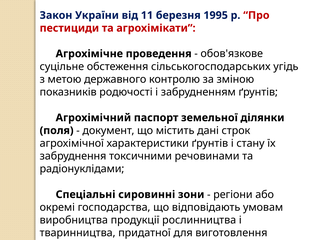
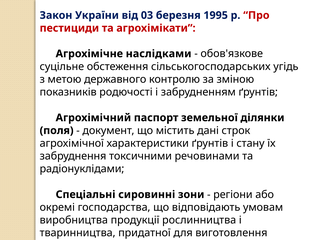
11: 11 -> 03 (147, 15)
проведення: проведення -> наслідками (159, 54)
